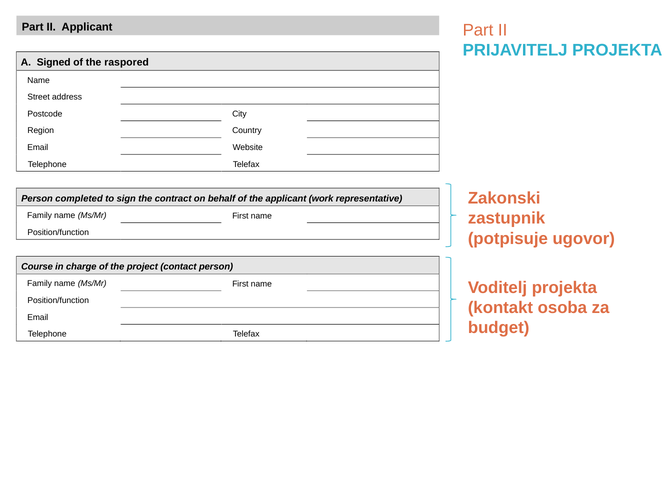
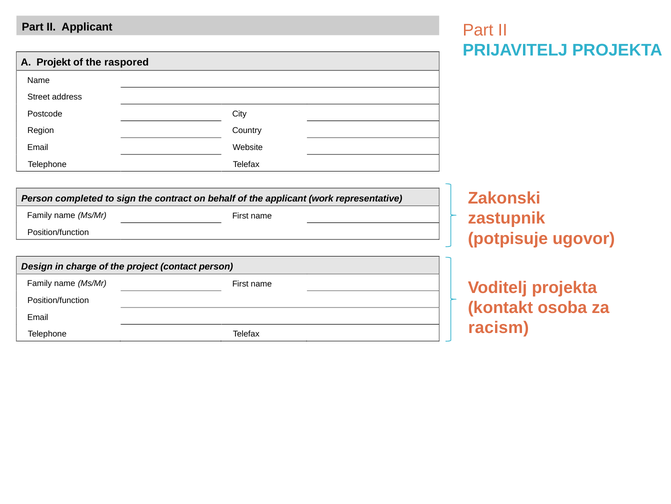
Signed: Signed -> Projekt (54, 62)
Course: Course -> Design (37, 266)
budget: budget -> racism (499, 327)
